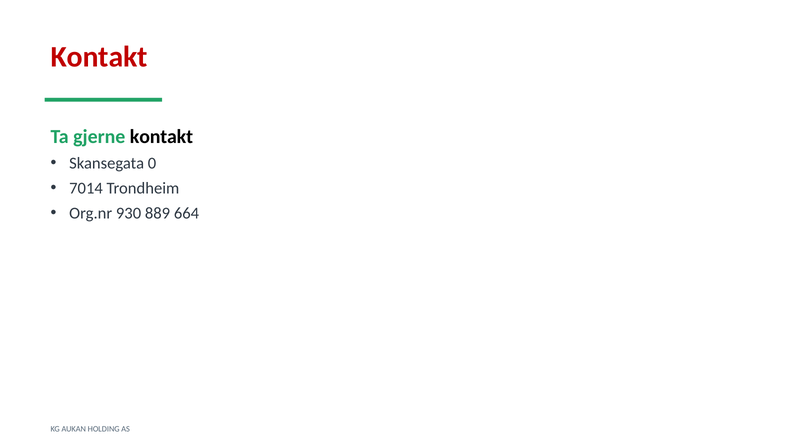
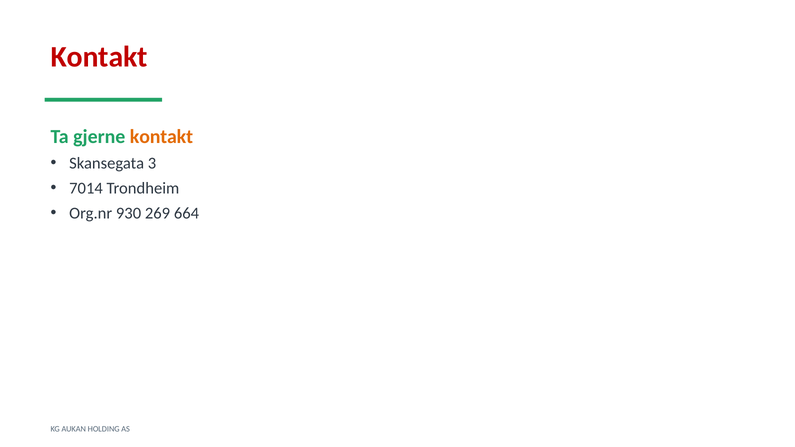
kontakt colour: black -> orange (161, 137)
0: 0 -> 3 (152, 163)
889: 889 -> 269 (157, 213)
